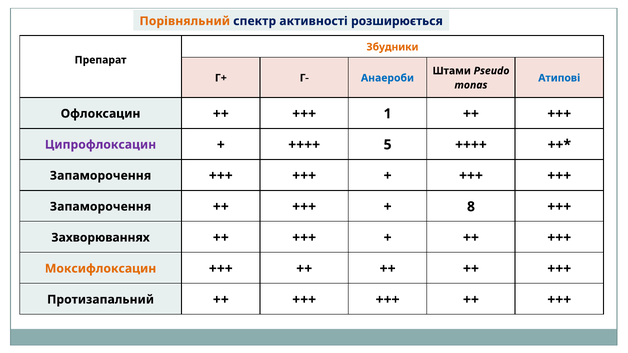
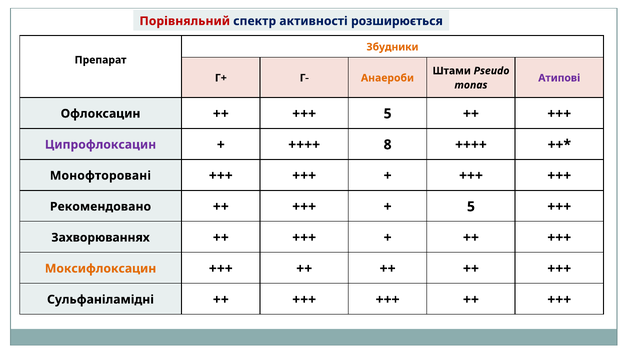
Порівняльний colour: orange -> red (185, 21)
Анаероби colour: blue -> orange (388, 78)
Атипові colour: blue -> purple (559, 78)
1: 1 -> 5 (388, 114)
5: 5 -> 8 (388, 145)
Запаморочення: Запаморочення -> Монофторовані (100, 176)
Запаморочення: Запаморочення -> Рекомендовано (101, 207)
8: 8 -> 5 (471, 207)
Протизапальний: Протизапальний -> Сульфаніламідні (101, 300)
